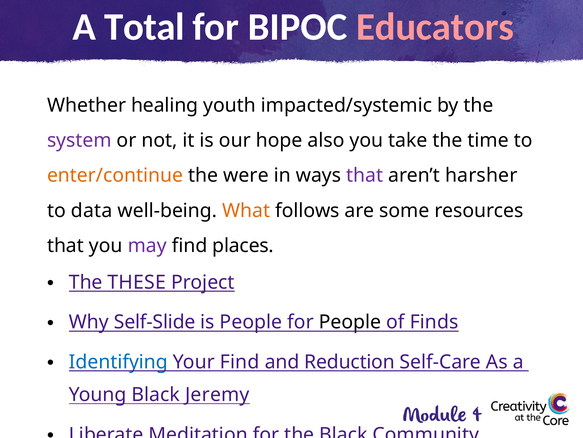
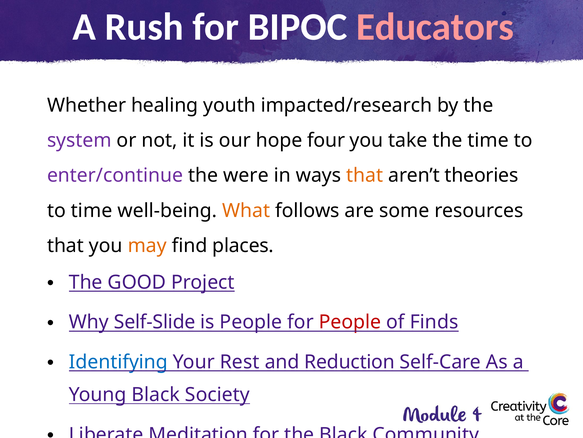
Total: Total -> Rush (144, 27)
impacted/systemic: impacted/systemic -> impacted/research (346, 105)
also: also -> four (326, 140)
enter/continue colour: orange -> purple (115, 175)
that colour: purple -> orange (365, 175)
harsher: harsher -> theories (481, 175)
to data: data -> time (92, 210)
may colour: purple -> orange (147, 245)
THESE: THESE -> GOOD (137, 282)
People colour: black -> red (350, 322)
Your Find: Find -> Rest (240, 361)
Jeremy: Jeremy -> Society (217, 394)
